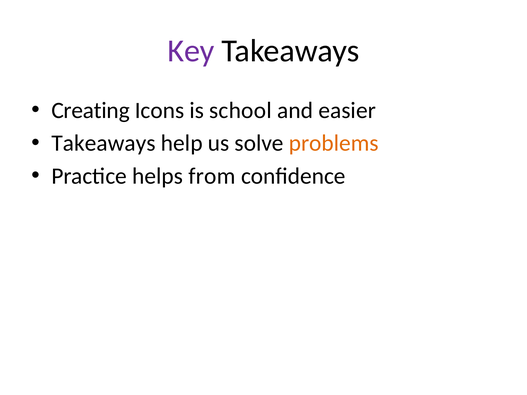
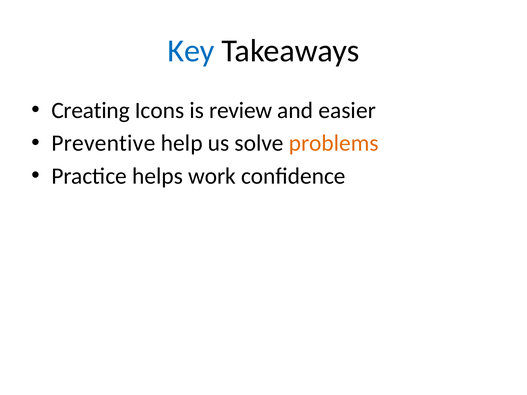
Key colour: purple -> blue (191, 51)
school: school -> review (241, 111)
Takeaways: Takeaways -> Preventive (103, 143)
from: from -> work (212, 176)
